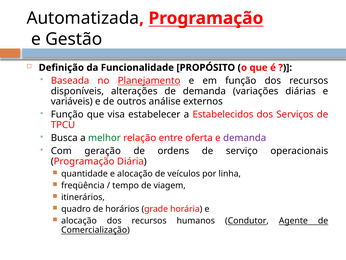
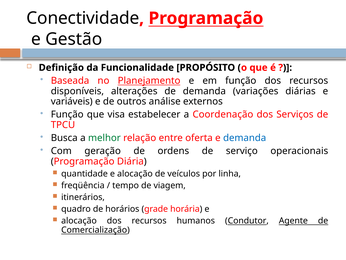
Automatizada: Automatizada -> Conectividade (83, 18)
Estabelecidos: Estabelecidos -> Coordenação (223, 114)
demanda colour: purple -> blue (245, 138)
